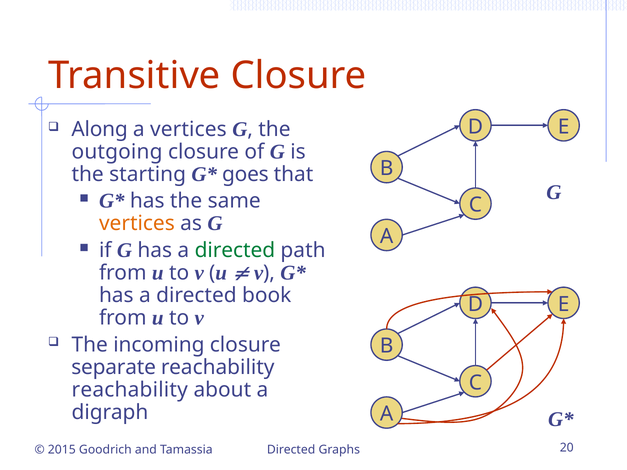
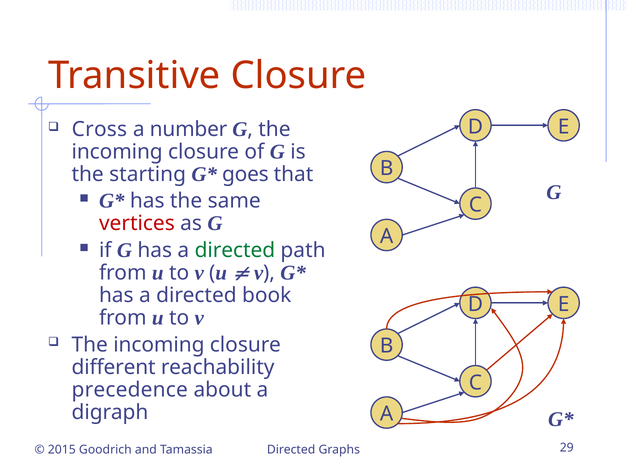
Along: Along -> Cross (99, 129)
a vertices: vertices -> number (189, 129)
outgoing: outgoing -> incoming (117, 152)
vertices colour: orange -> red (137, 224)
separate: separate -> different (114, 367)
reachability: reachability -> precedence (130, 390)
20: 20 -> 29 (567, 448)
